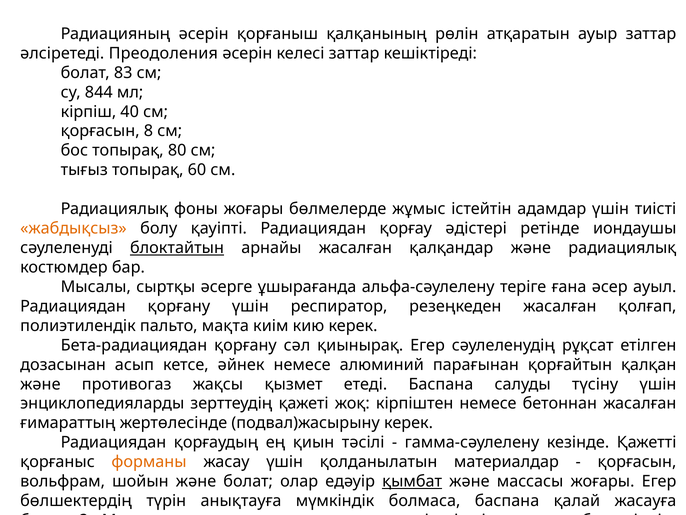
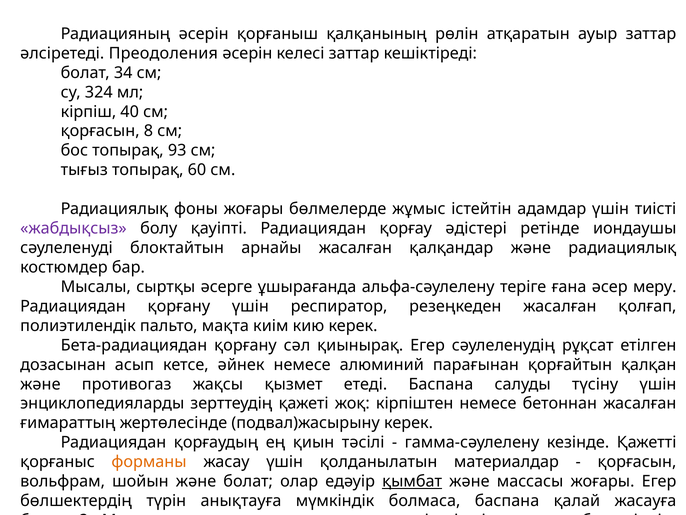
83: 83 -> 34 (123, 73)
844: 844 -> 324 (99, 92)
80: 80 -> 93 (177, 150)
жабдықсыз colour: orange -> purple (73, 228)
блоктайтын underline: present -> none (177, 248)
ауыл: ауыл -> меру (655, 287)
